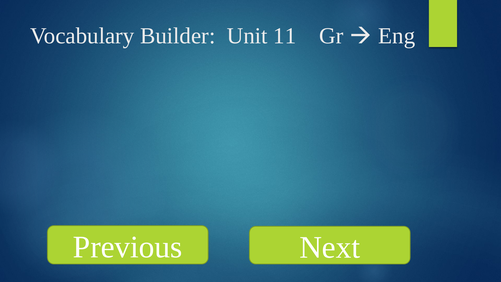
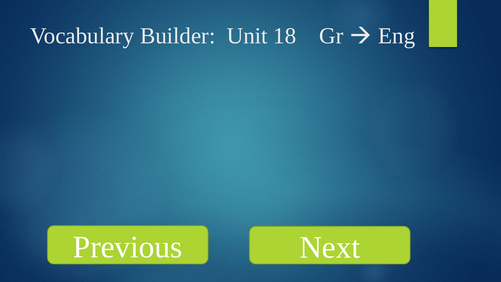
11: 11 -> 18 (285, 36)
